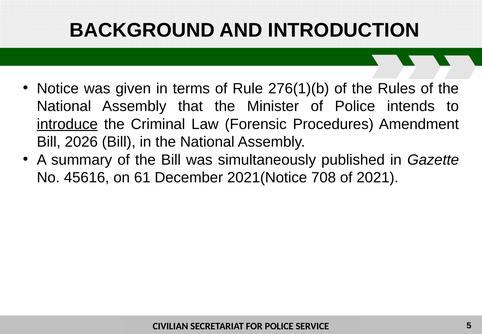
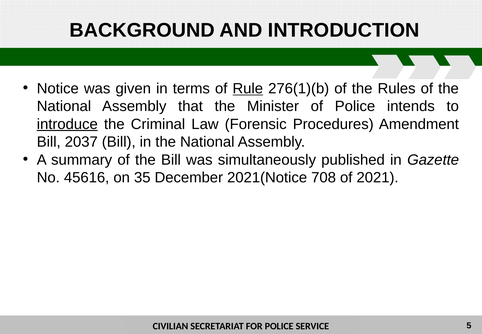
Rule underline: none -> present (248, 89)
2026: 2026 -> 2037 (81, 142)
61: 61 -> 35 (142, 177)
